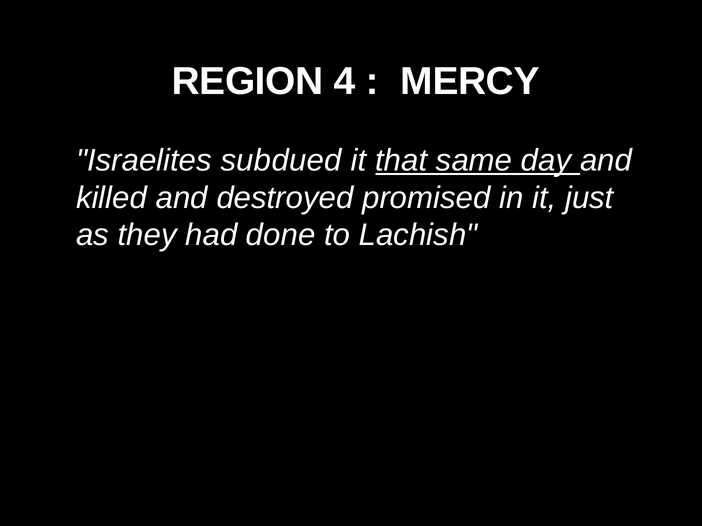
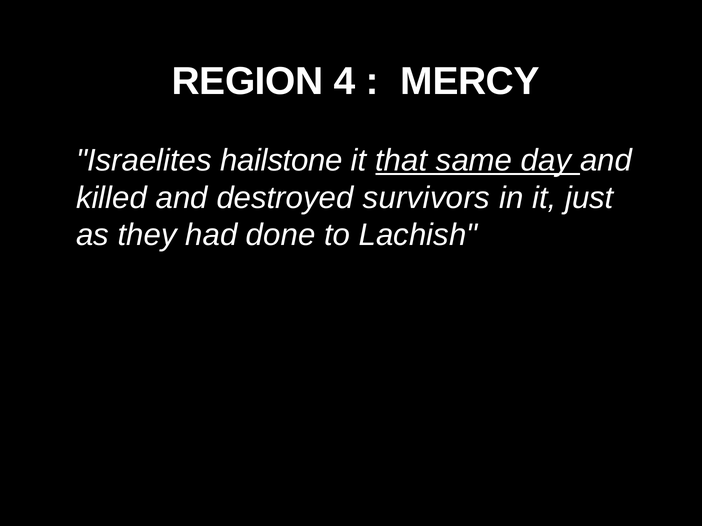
subdued: subdued -> hailstone (281, 161)
promised: promised -> survivors (426, 198)
